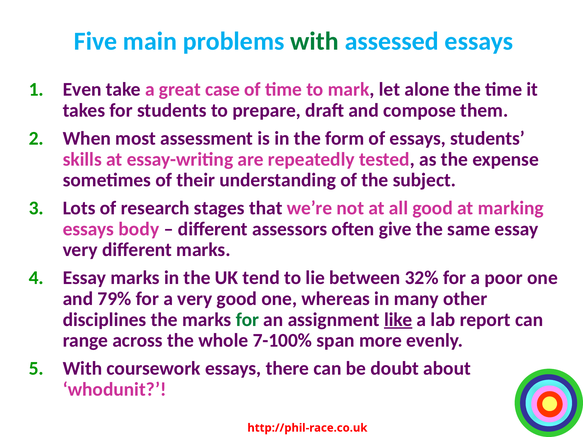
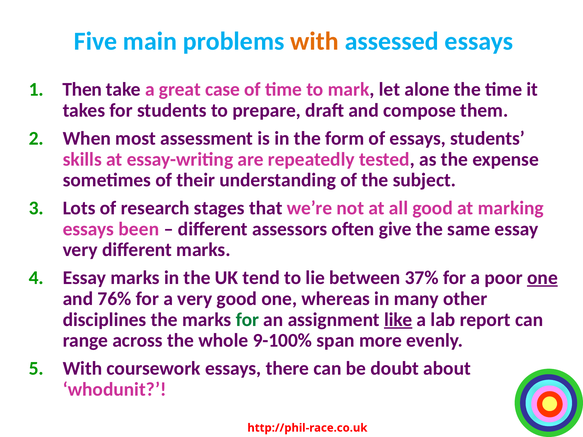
with colour: green -> orange (315, 41)
Even: Even -> Then (82, 90)
body: body -> been (139, 229)
32%: 32% -> 37% (422, 278)
one underline: none -> present (542, 278)
79%: 79% -> 76% (114, 299)
7-100%: 7-100% -> 9-100% (282, 341)
